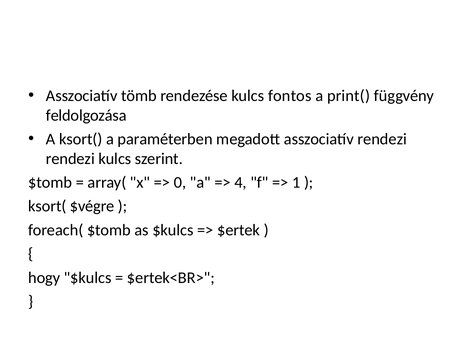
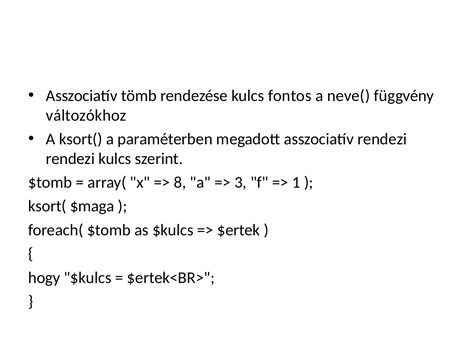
print(: print( -> neve( (349, 96)
feldolgozása: feldolgozása -> változókhoz (86, 115)
0: 0 -> 8 (180, 183)
4: 4 -> 3 (241, 183)
$végre: $végre -> $maga (92, 206)
